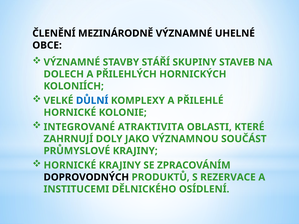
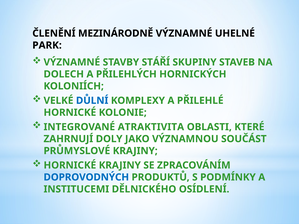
OBCE: OBCE -> PARK (47, 45)
DOPROVODNÝCH colour: black -> blue (86, 177)
REZERVACE: REZERVACE -> PODMÍNKY (228, 177)
